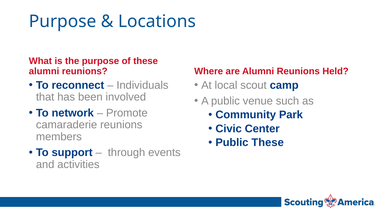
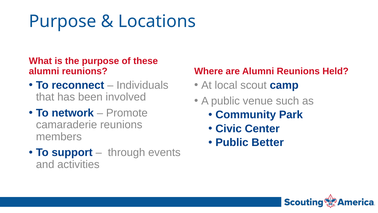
Public These: These -> Better (268, 142)
